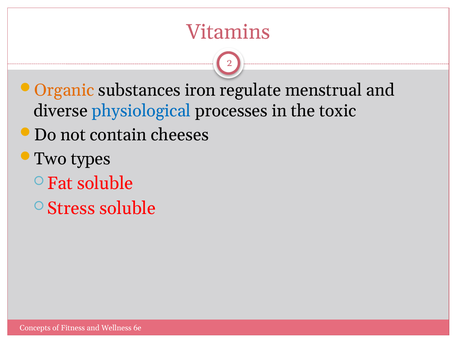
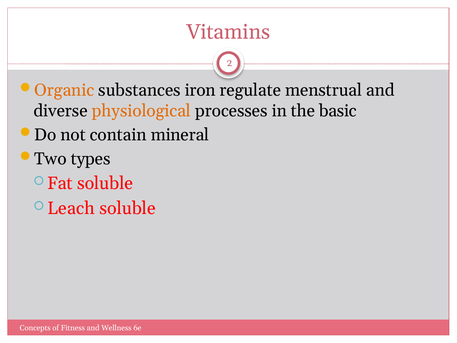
physiological colour: blue -> orange (141, 111)
toxic: toxic -> basic (338, 111)
cheeses: cheeses -> mineral (180, 135)
Stress: Stress -> Leach (71, 208)
